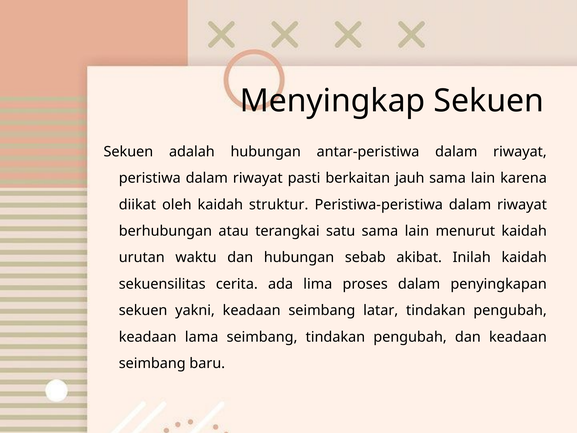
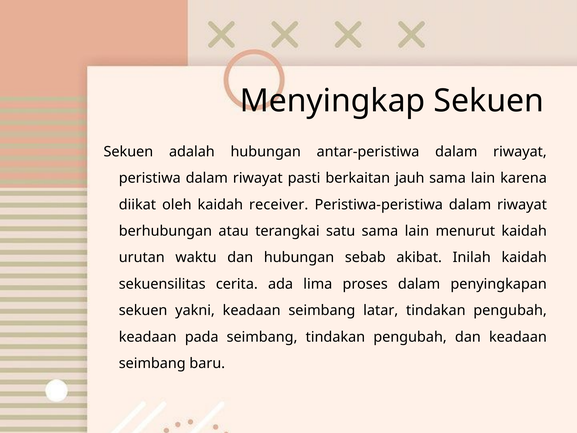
struktur: struktur -> receiver (279, 204)
lama: lama -> pada (202, 337)
